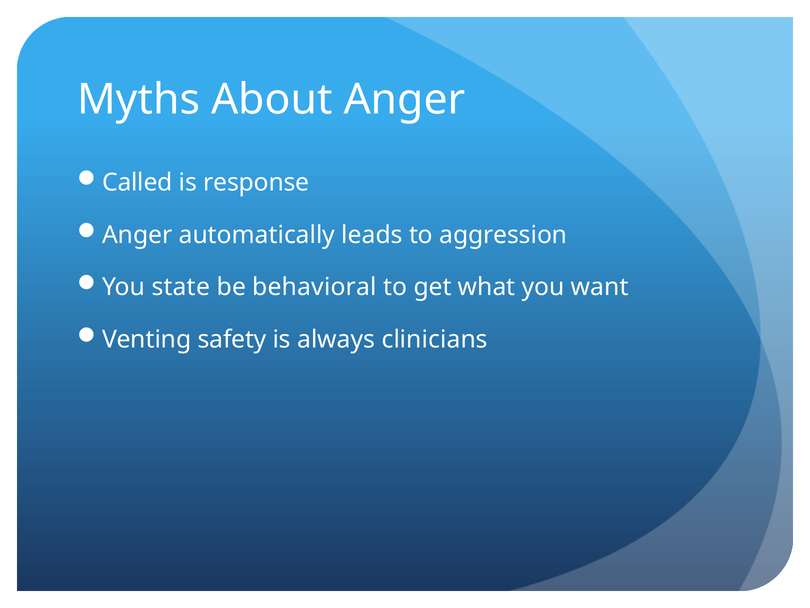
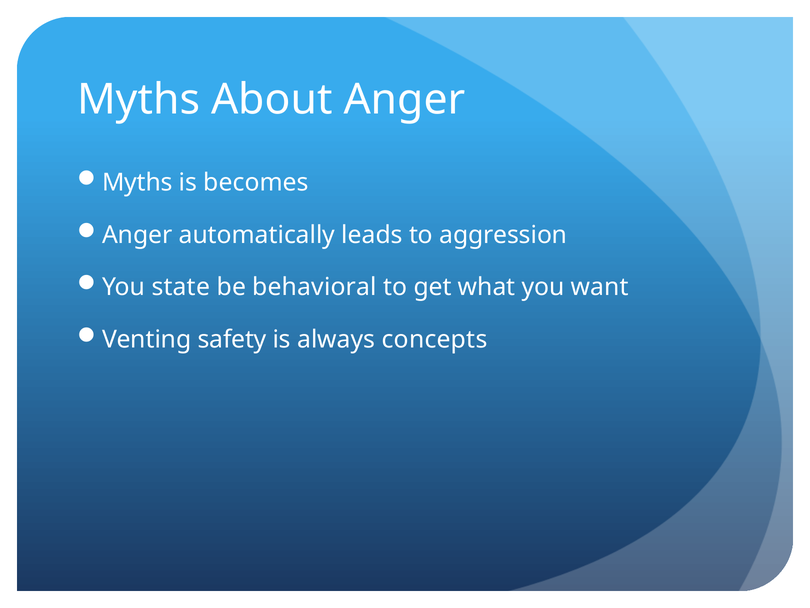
Called: Called -> Myths (137, 183)
response: response -> becomes (256, 183)
clinicians: clinicians -> concepts (435, 339)
